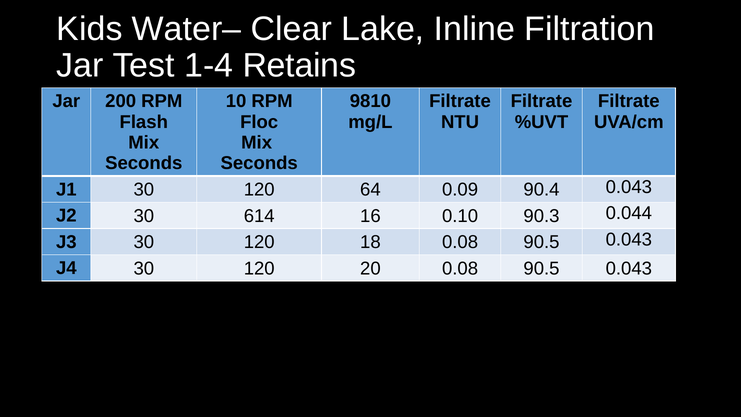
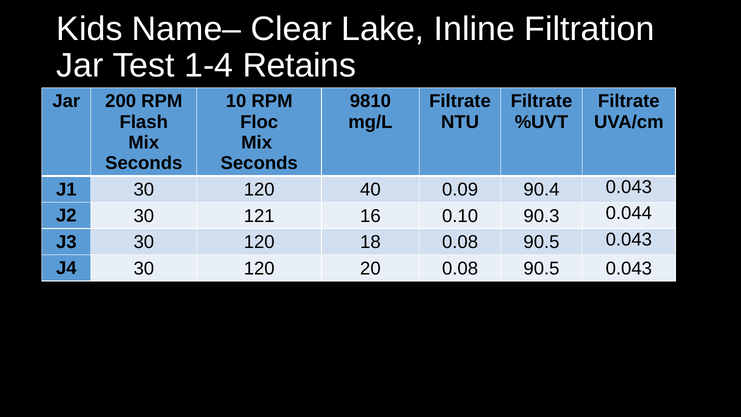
Water–: Water– -> Name– (187, 29)
64: 64 -> 40 (370, 190)
614: 614 -> 121 (259, 216)
